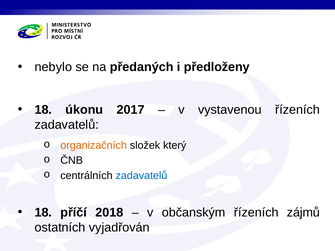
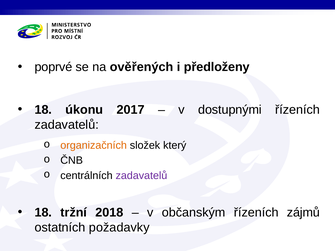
nebylo: nebylo -> poprvé (53, 67)
předaných: předaných -> ověřených (142, 67)
vystavenou: vystavenou -> dostupnými (230, 110)
zadavatelů colour: blue -> purple (141, 176)
příčí: příčí -> tržní (74, 213)
vyjadřován: vyjadřován -> požadavky (119, 228)
